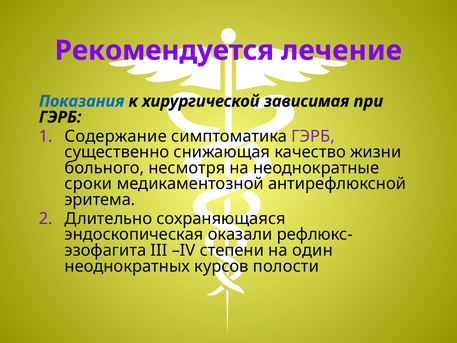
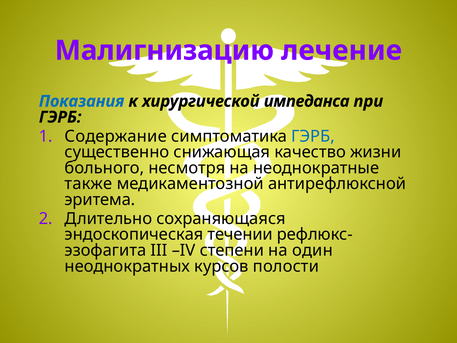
Рекомендуется: Рекомендуется -> Малигнизацию (164, 51)
зависимая: зависимая -> импеданса (307, 101)
ГЭРБ colour: purple -> blue (313, 136)
сроки: сроки -> также (88, 184)
оказали: оказали -> течении (240, 234)
